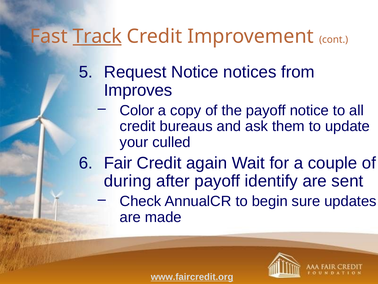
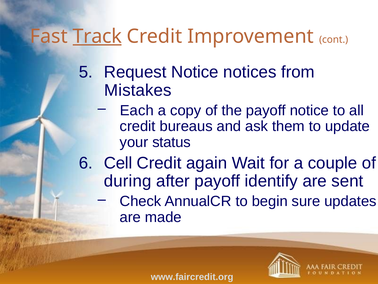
Improves: Improves -> Mistakes (138, 90)
Color: Color -> Each (137, 110)
culled: culled -> status (171, 142)
Fair: Fair -> Cell (118, 163)
www.faircredit.org underline: present -> none (192, 276)
